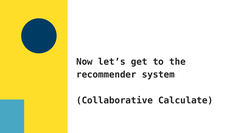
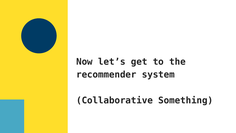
Calculate: Calculate -> Something (186, 100)
